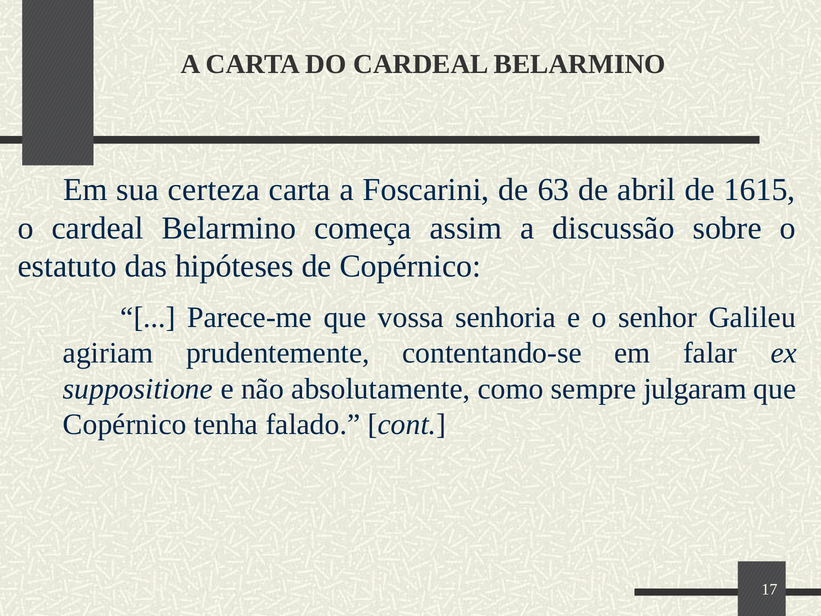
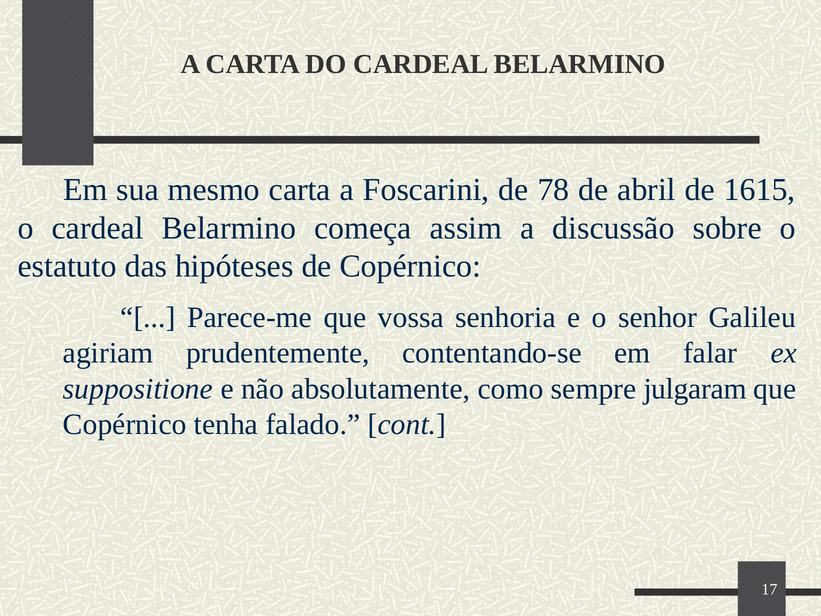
certeza: certeza -> mesmo (214, 190)
63: 63 -> 78 (553, 190)
